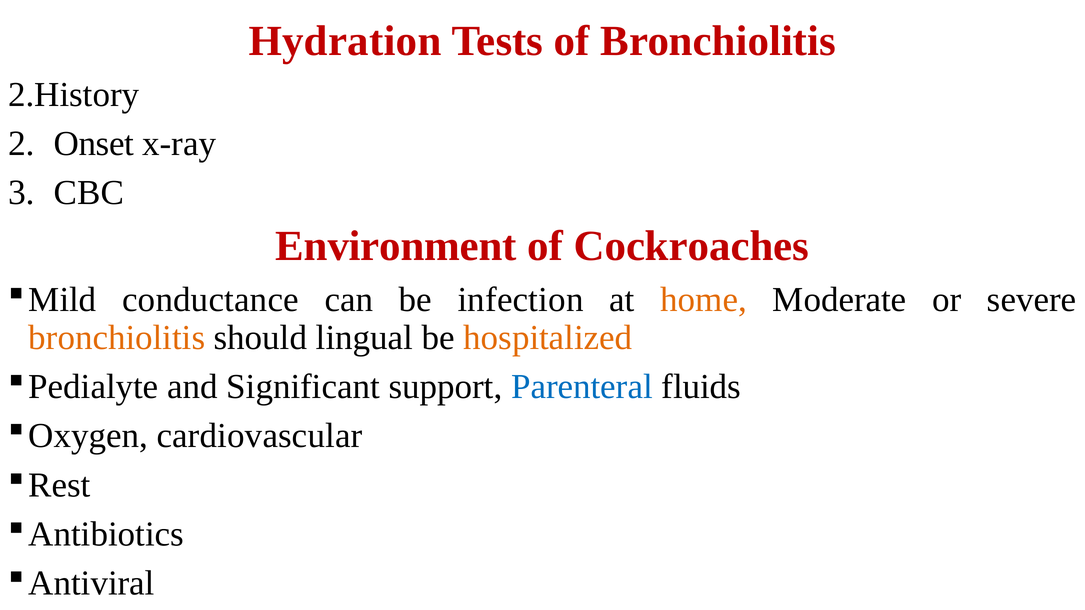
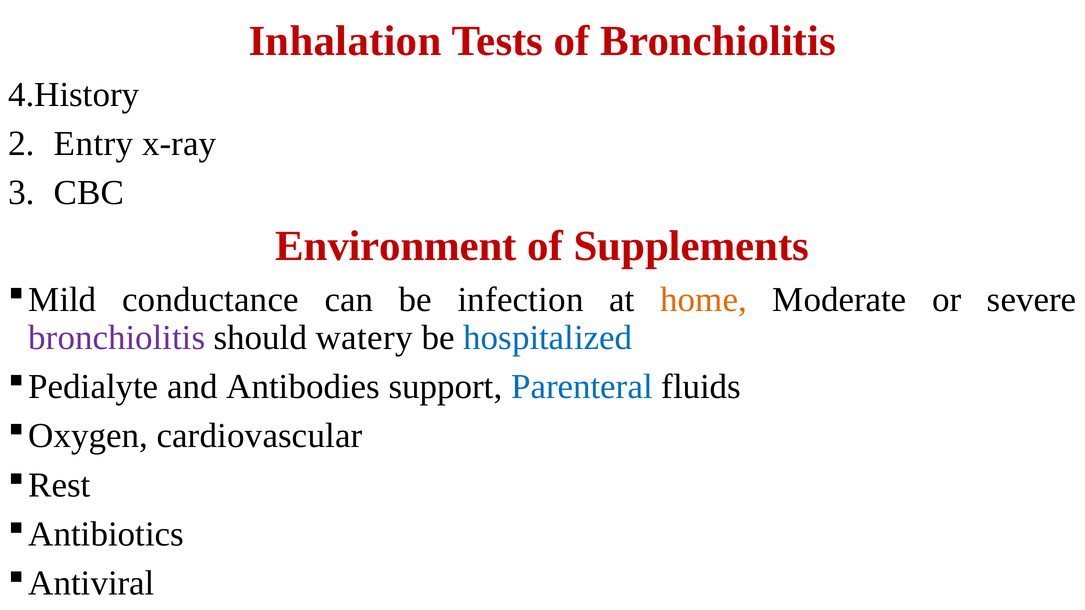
Hydration: Hydration -> Inhalation (345, 41)
2.History: 2.History -> 4.History (74, 95)
Onset: Onset -> Entry (94, 144)
Cockroaches: Cockroaches -> Supplements (691, 246)
bronchiolitis colour: orange -> purple (117, 338)
lingual: lingual -> watery (364, 338)
hospitalized colour: orange -> blue (548, 338)
Significant: Significant -> Antibodies (303, 387)
